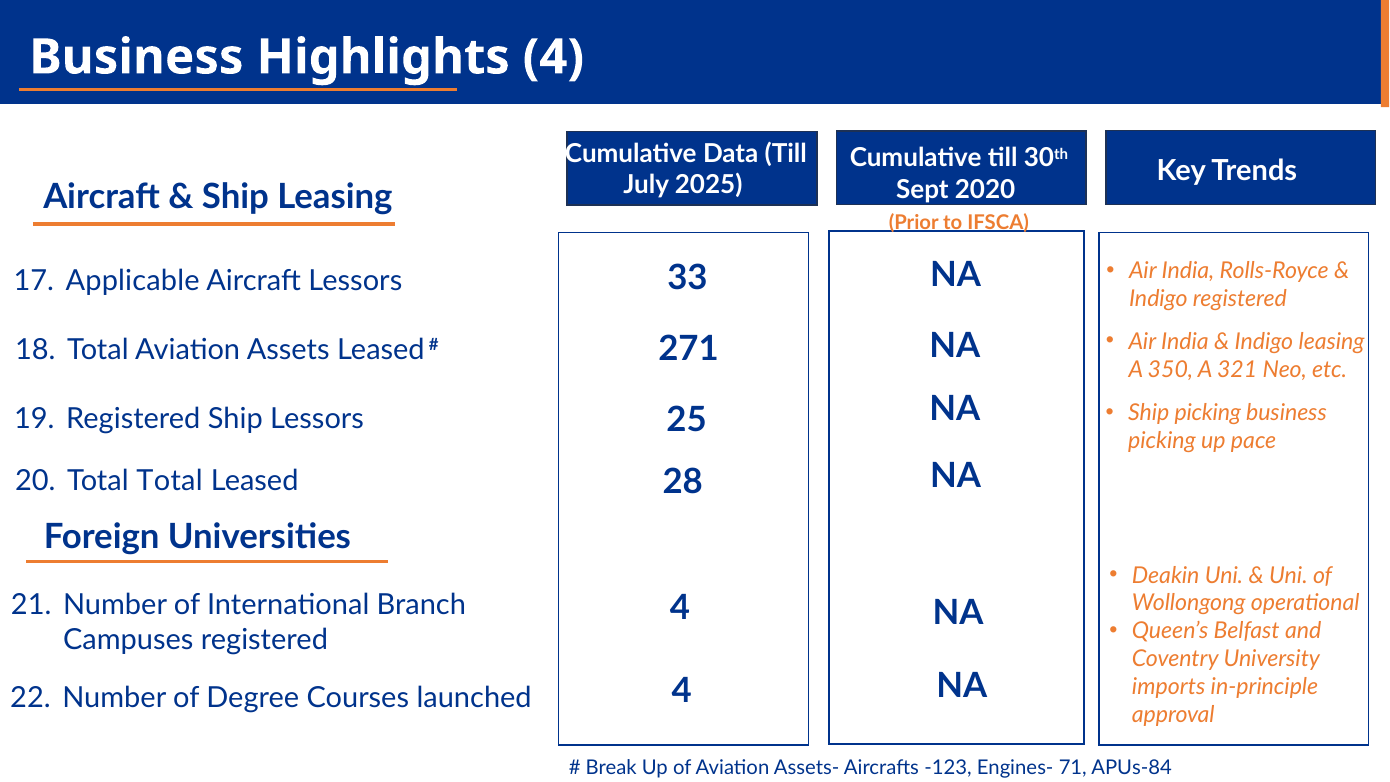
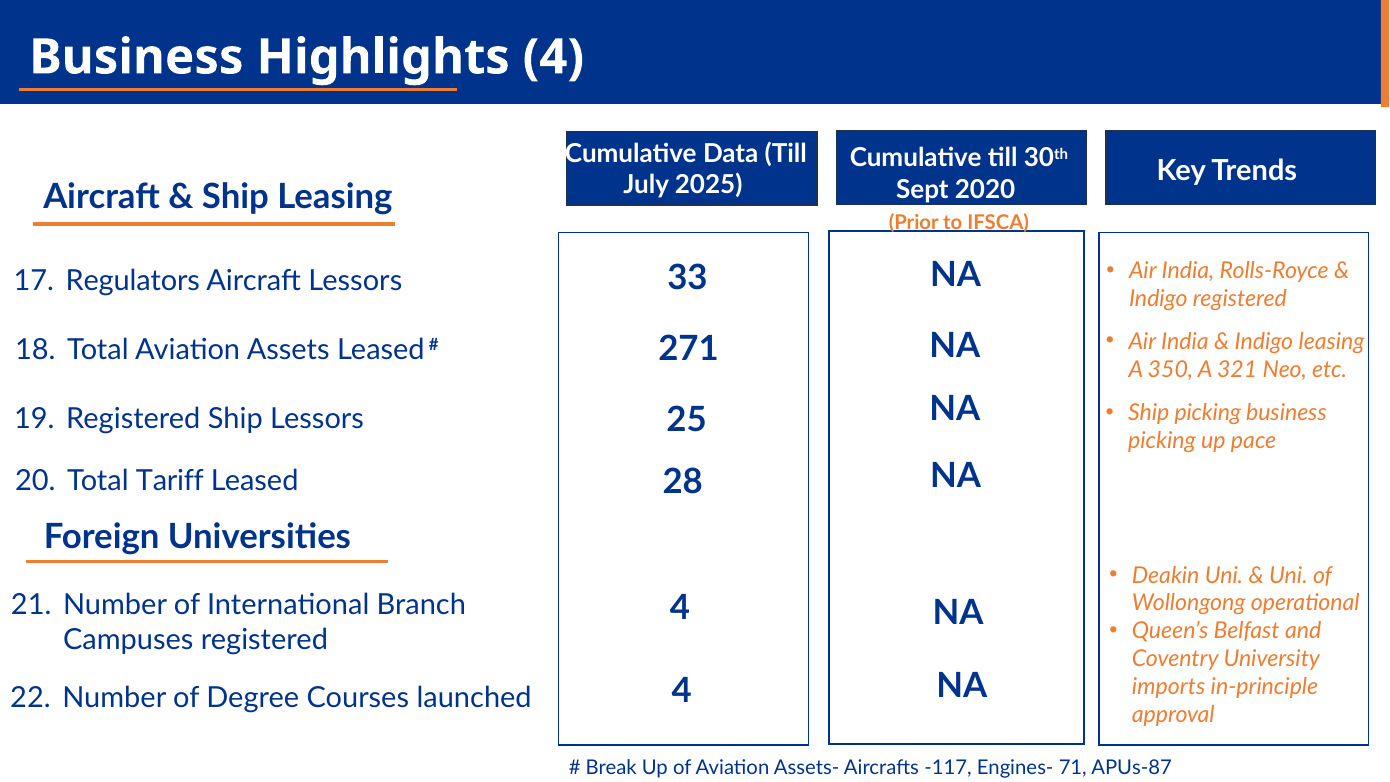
Applicable: Applicable -> Regulators (133, 281)
Total Total: Total -> Tariff (170, 481)
-123: -123 -> -117 (948, 768)
APUs-84: APUs-84 -> APUs-87 (1132, 768)
